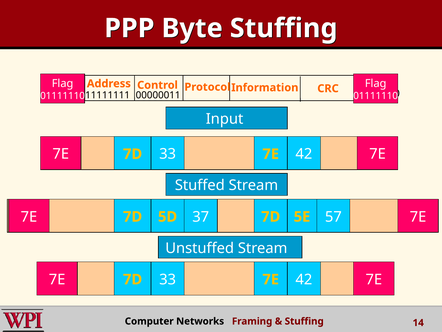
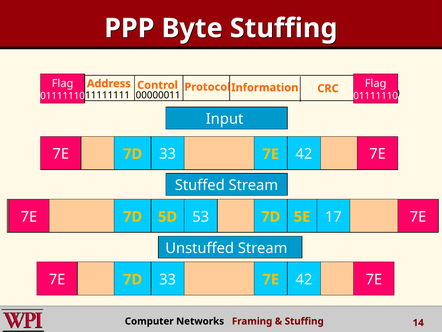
37: 37 -> 53 (201, 217)
57: 57 -> 17 (333, 217)
